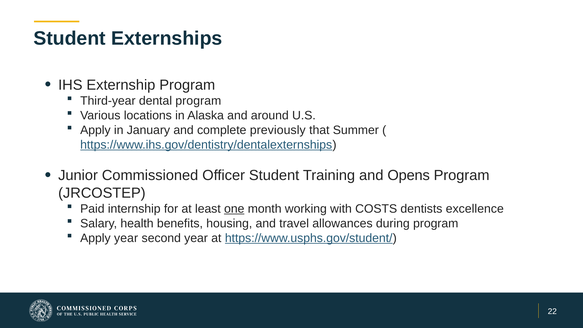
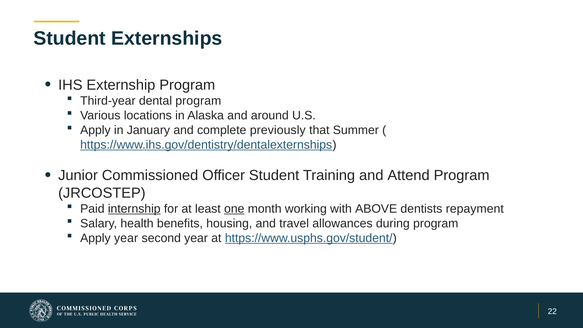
Opens: Opens -> Attend (409, 175)
internship underline: none -> present (134, 209)
COSTS: COSTS -> ABOVE (376, 209)
excellence: excellence -> repayment (475, 209)
